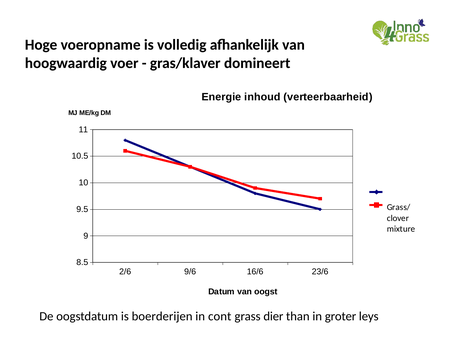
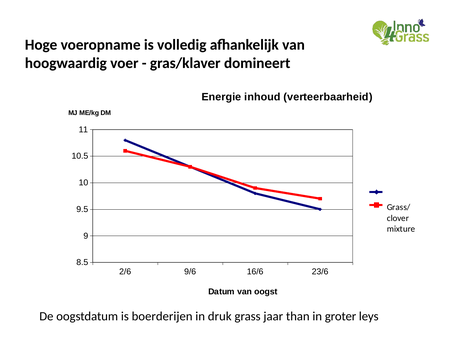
cont: cont -> druk (220, 316)
dier: dier -> jaar (273, 316)
